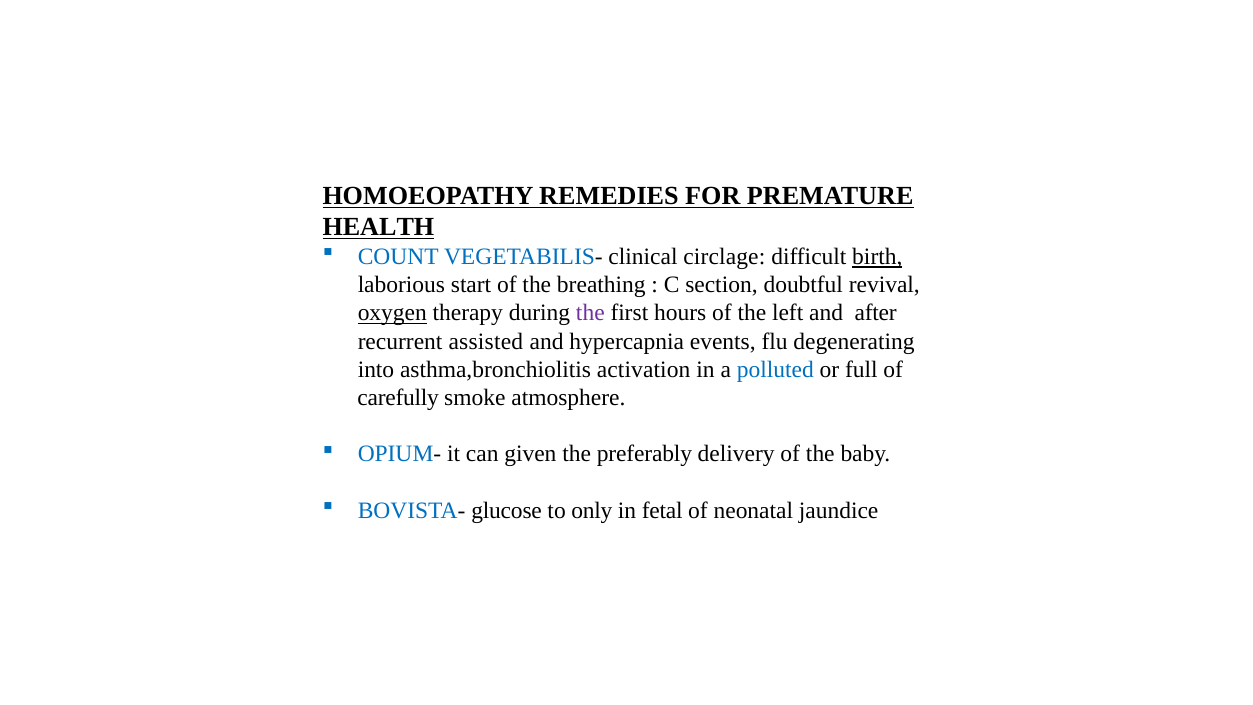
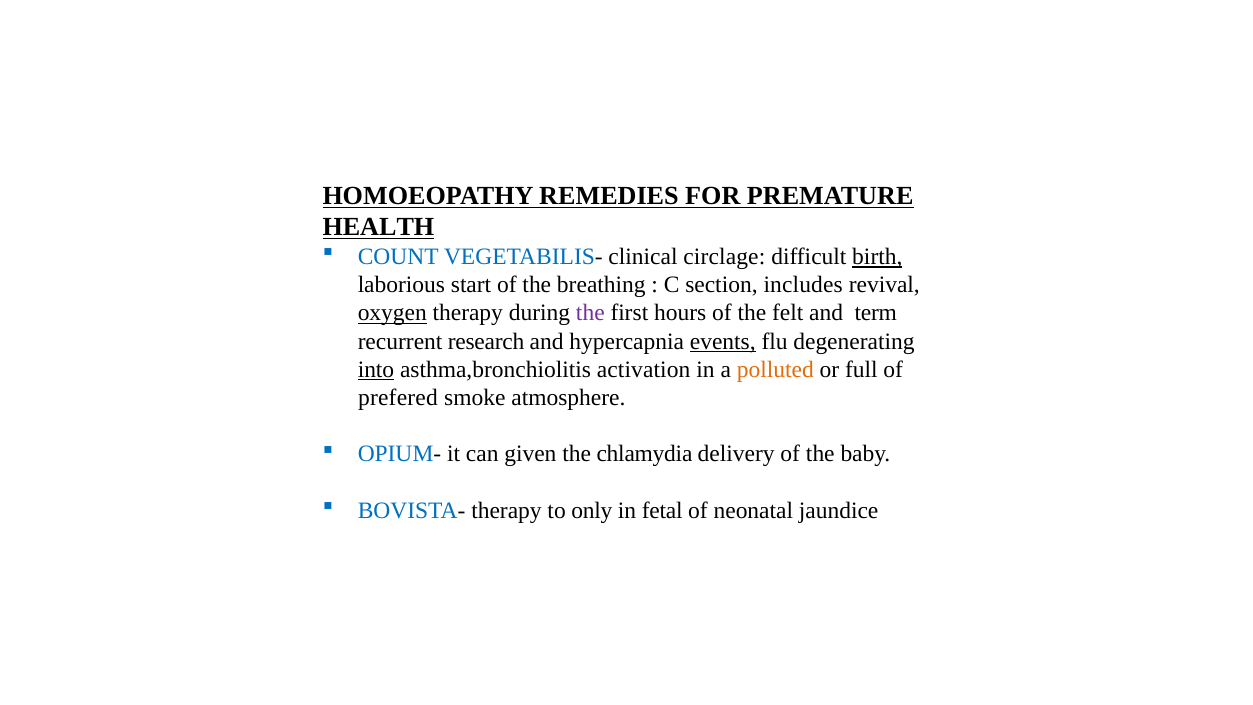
doubtful: doubtful -> includes (803, 285)
left: left -> felt (788, 313)
after: after -> term (876, 313)
assisted: assisted -> research (486, 341)
events underline: none -> present (723, 341)
into underline: none -> present (376, 369)
polluted colour: blue -> orange (775, 369)
carefully: carefully -> prefered (398, 398)
preferably: preferably -> chlamydia (644, 454)
BOVISTA- glucose: glucose -> therapy (507, 510)
